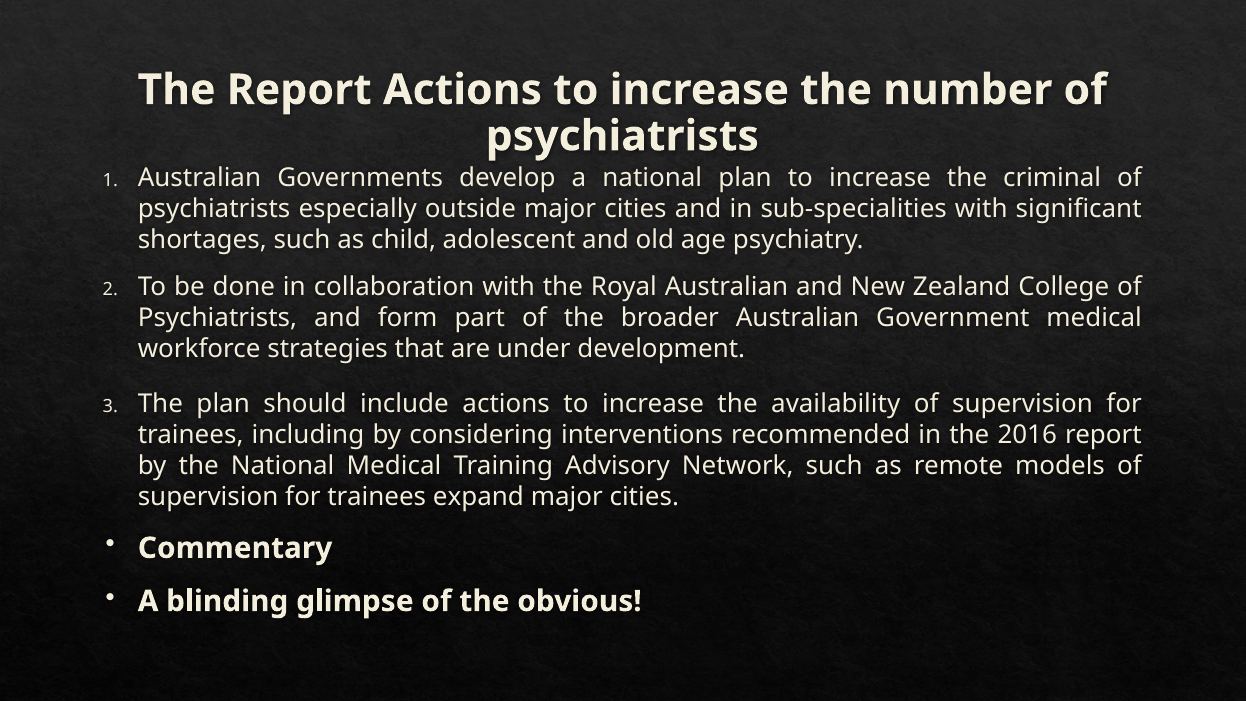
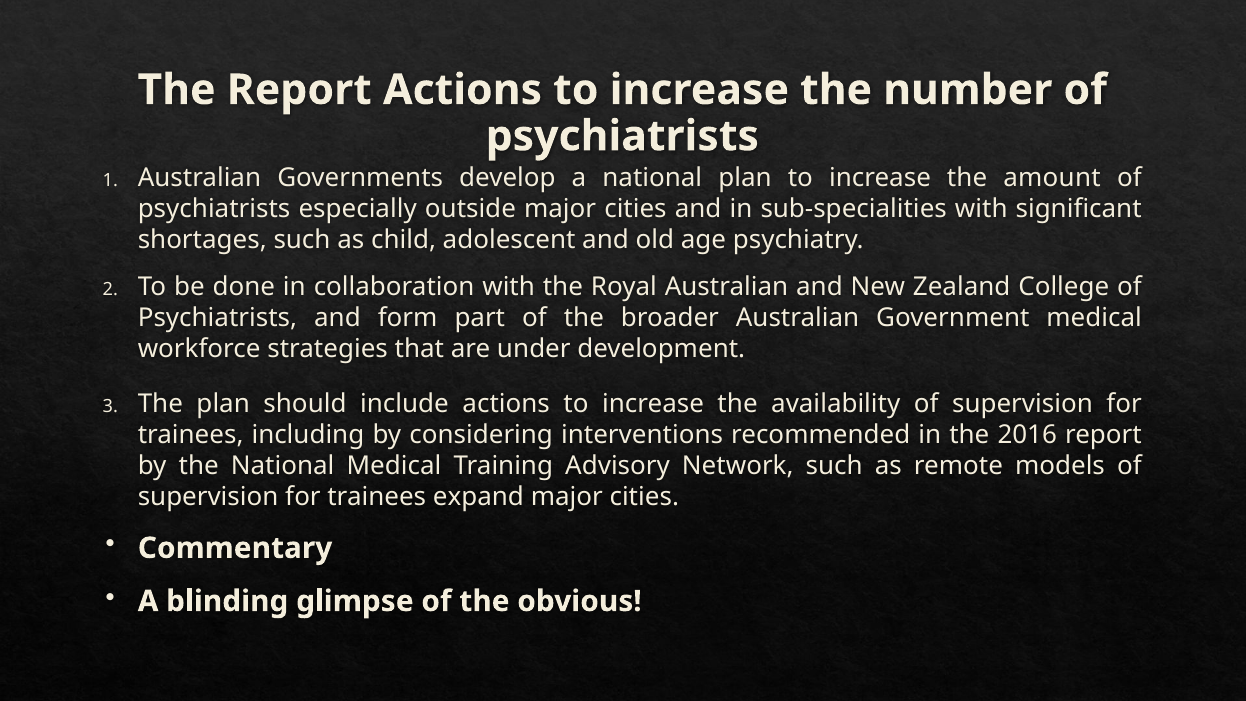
criminal: criminal -> amount (1052, 178)
